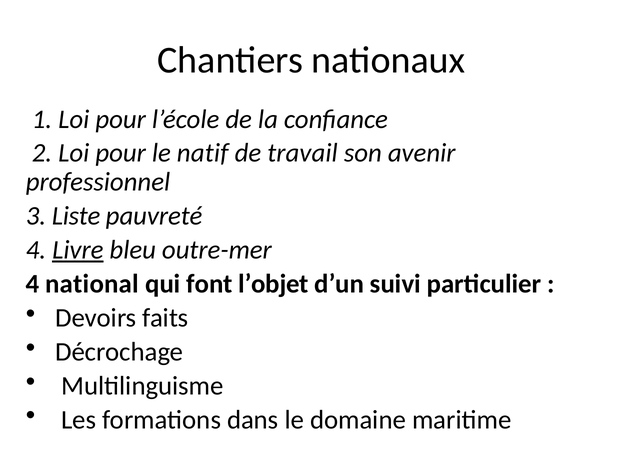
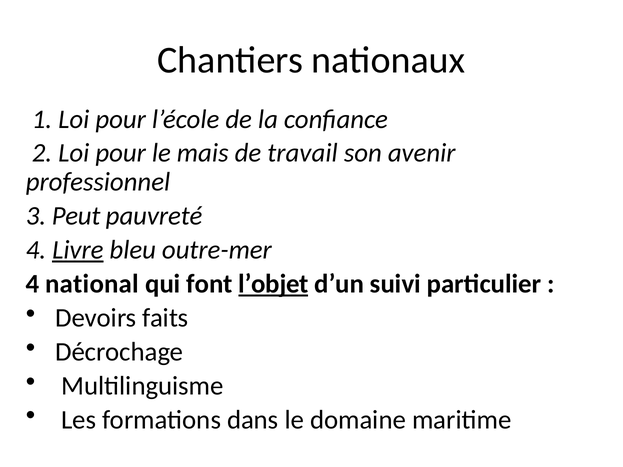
natif: natif -> mais (203, 153)
Liste: Liste -> Peut (76, 216)
l’objet underline: none -> present (274, 284)
